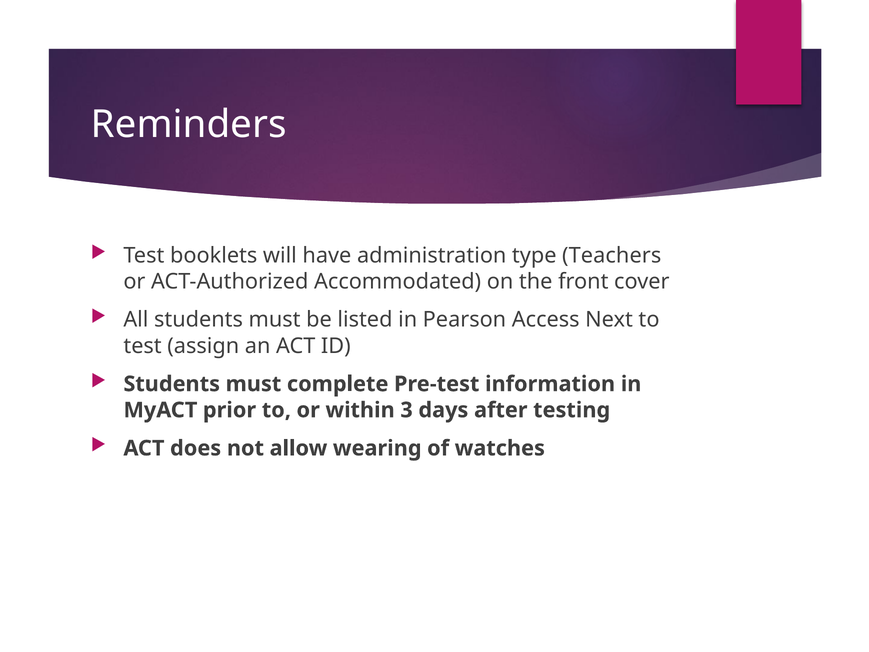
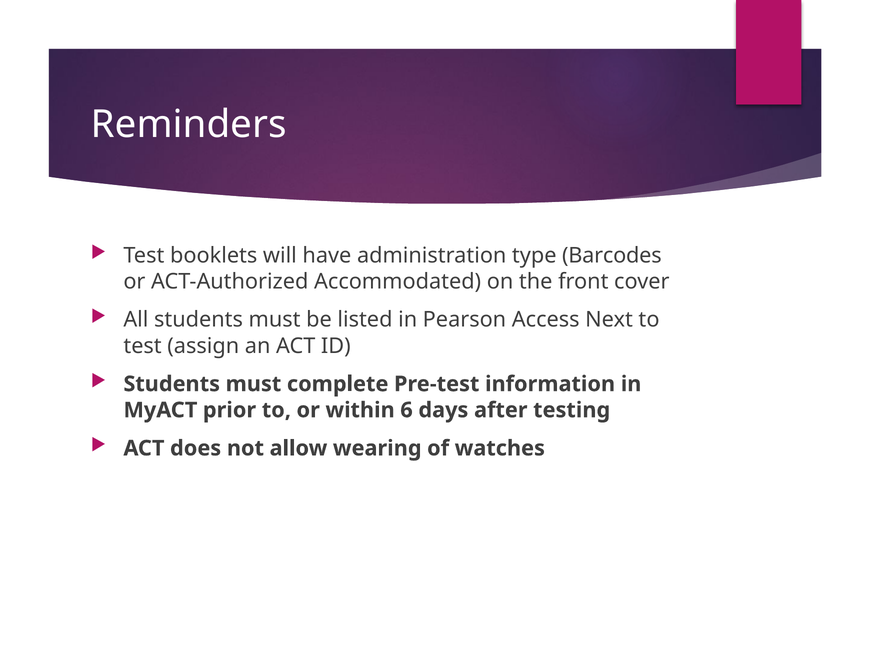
Teachers: Teachers -> Barcodes (612, 255)
3: 3 -> 6 (407, 410)
